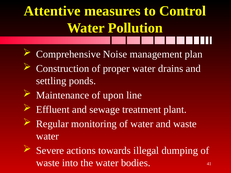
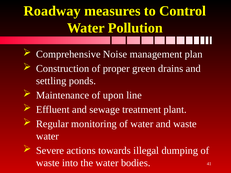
Attentive: Attentive -> Roadway (52, 11)
proper water: water -> green (144, 69)
